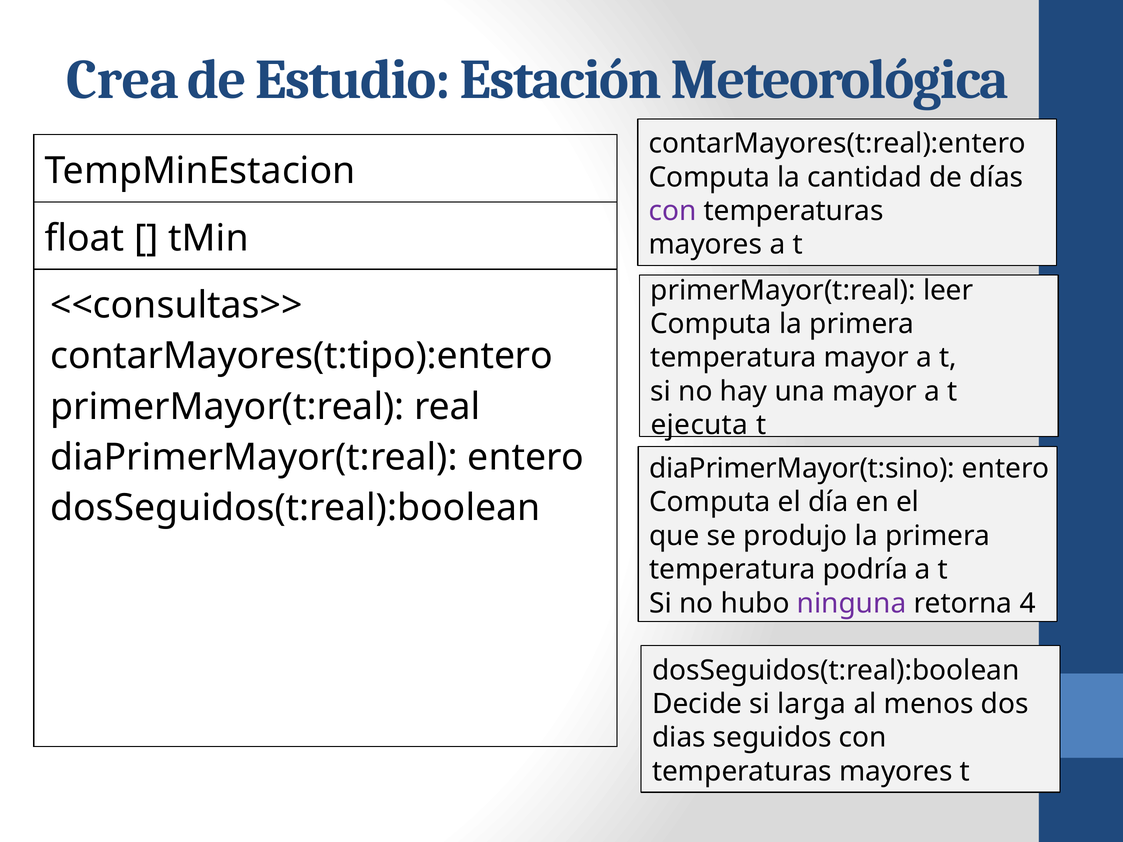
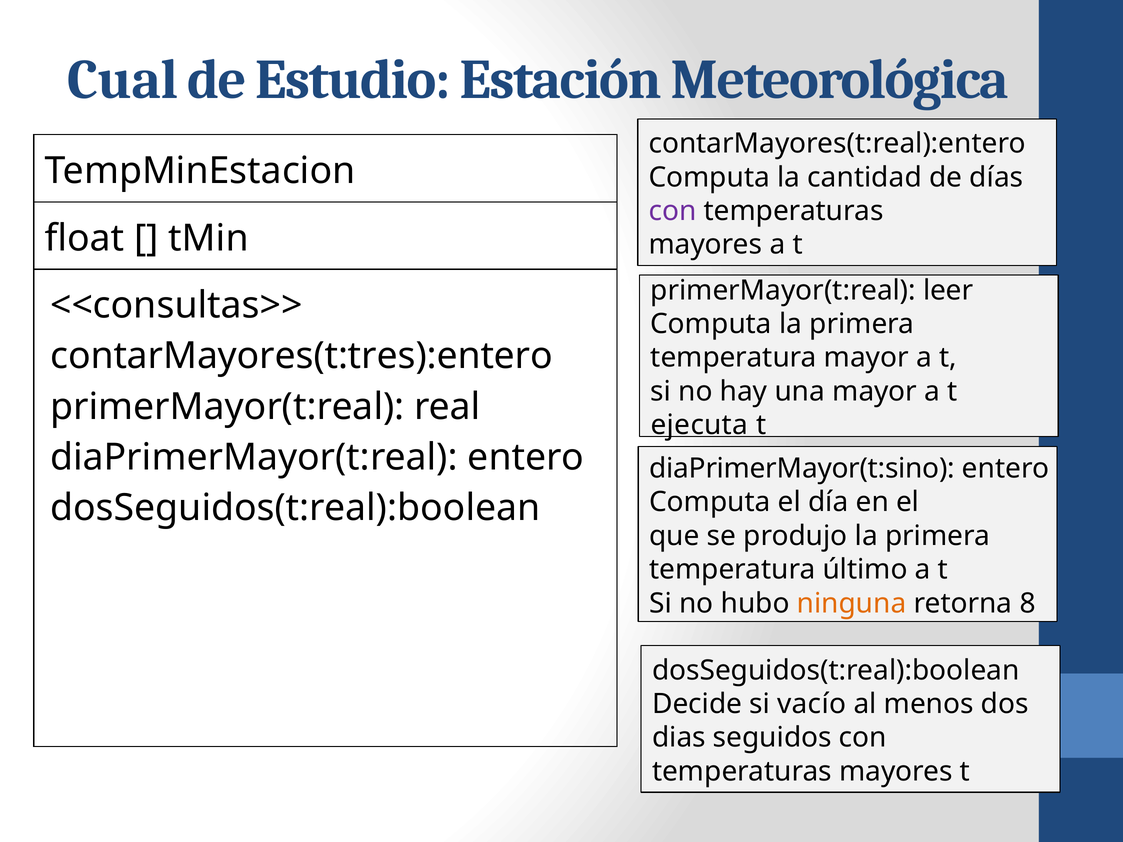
Crea: Crea -> Cual (123, 80)
contarMayores(t:tipo):entero: contarMayores(t:tipo):entero -> contarMayores(t:tres):entero (302, 356)
podría: podría -> último (865, 570)
ninguna colour: purple -> orange (852, 603)
4: 4 -> 8 (1028, 603)
larga: larga -> vacío (812, 704)
